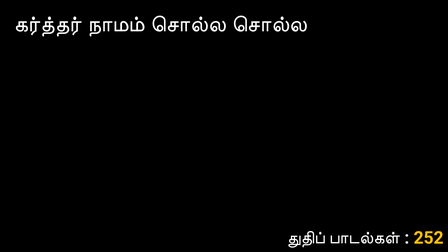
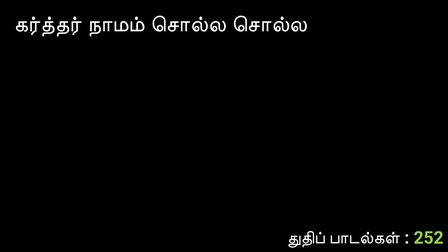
252 colour: yellow -> light green (429, 238)
